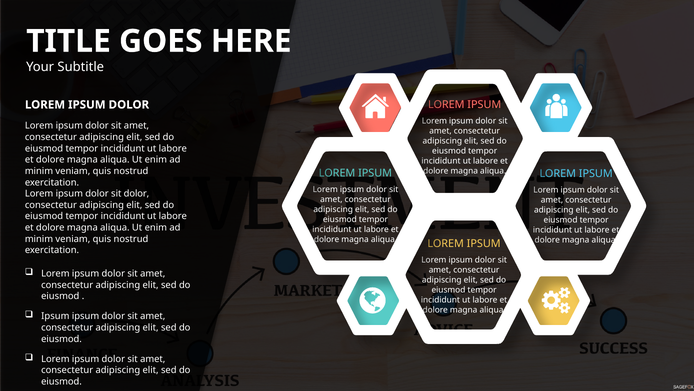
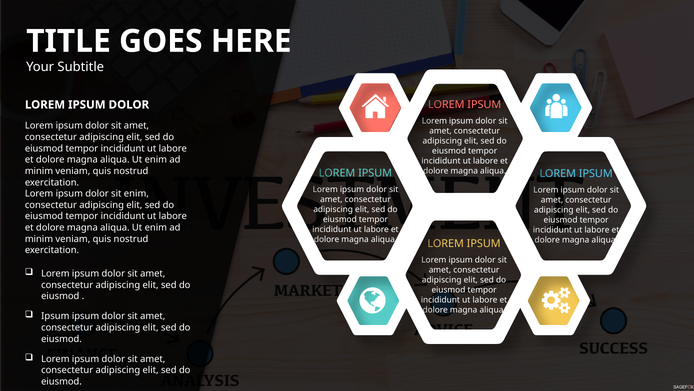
sit dolor: dolor -> enim (136, 193)
